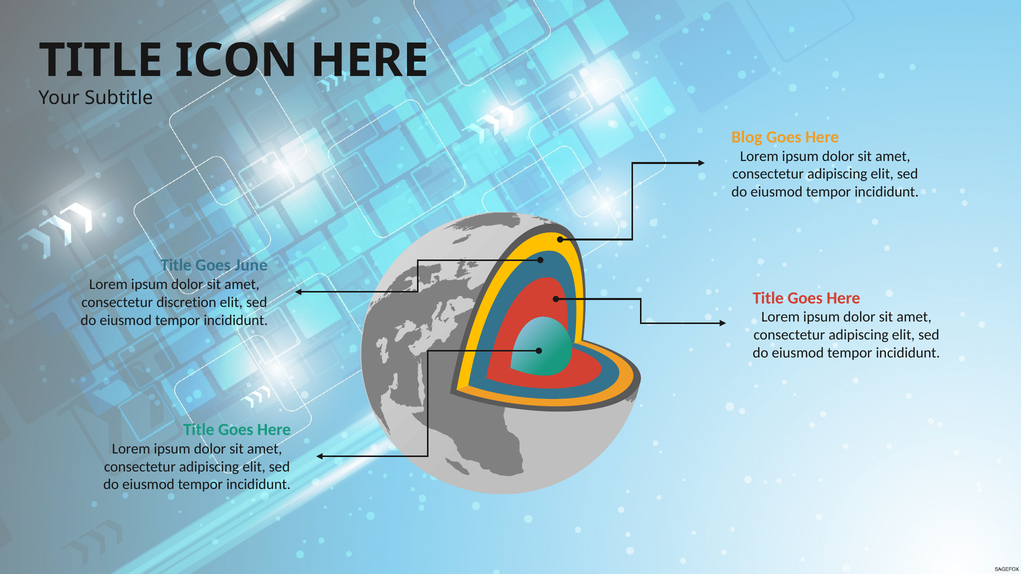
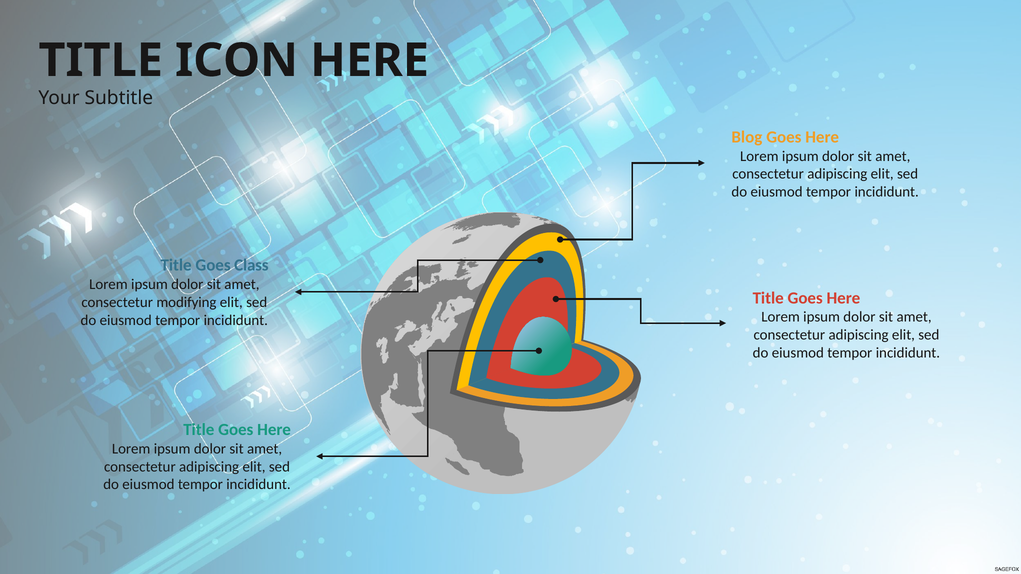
June: June -> Class (251, 265)
discretion: discretion -> modifying (186, 302)
